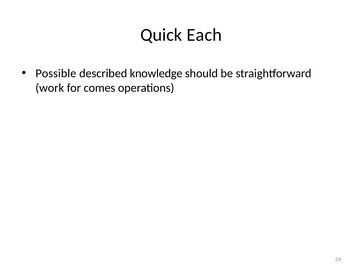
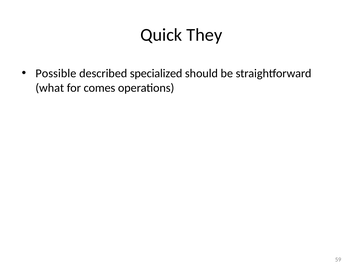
Each: Each -> They (204, 35)
knowledge: knowledge -> specialized (156, 73)
work: work -> what (50, 88)
